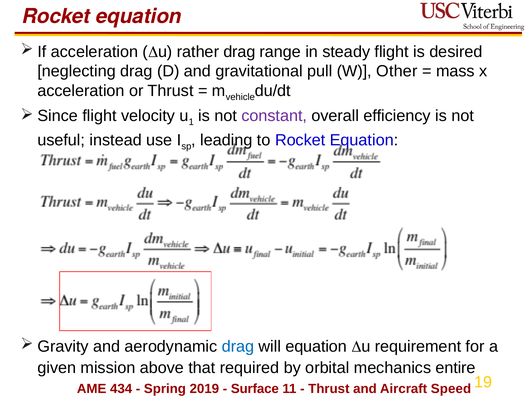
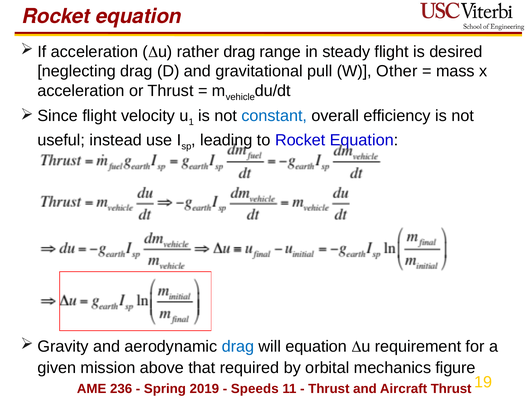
constant colour: purple -> blue (274, 116)
entire: entire -> figure (456, 368)
434: 434 -> 236 (121, 389)
Surface: Surface -> Speeds (255, 389)
Aircraft Speed: Speed -> Thrust (451, 389)
